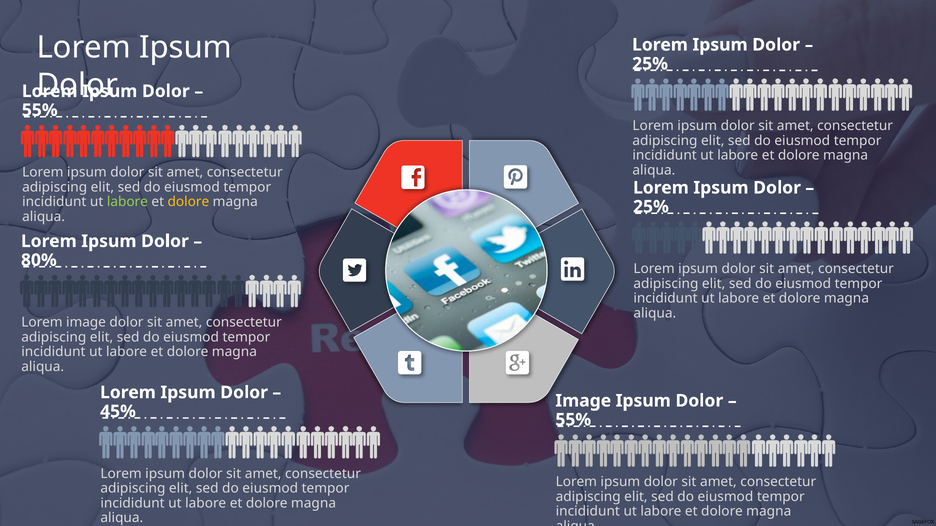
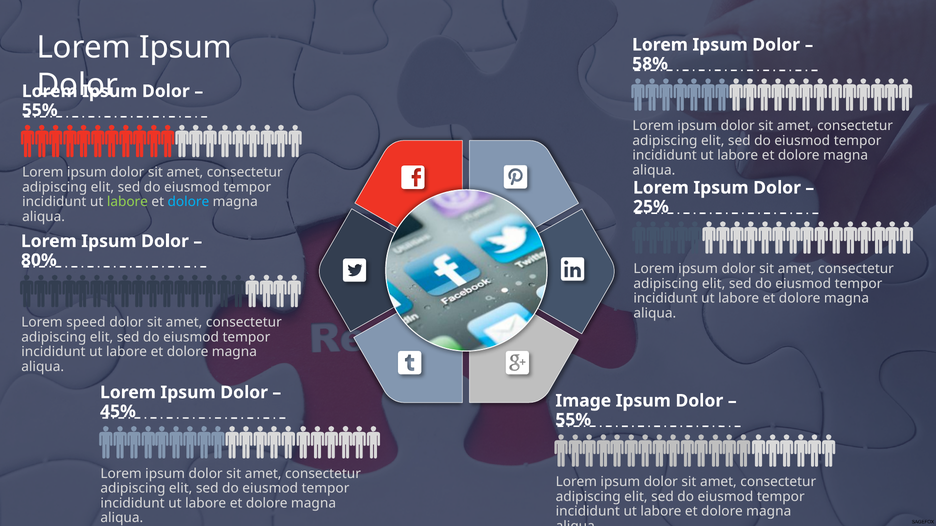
25%: 25% -> 58% (650, 64)
dolore colour: yellow -> light blue (188, 202)
Lorem image: image -> speed (86, 323)
